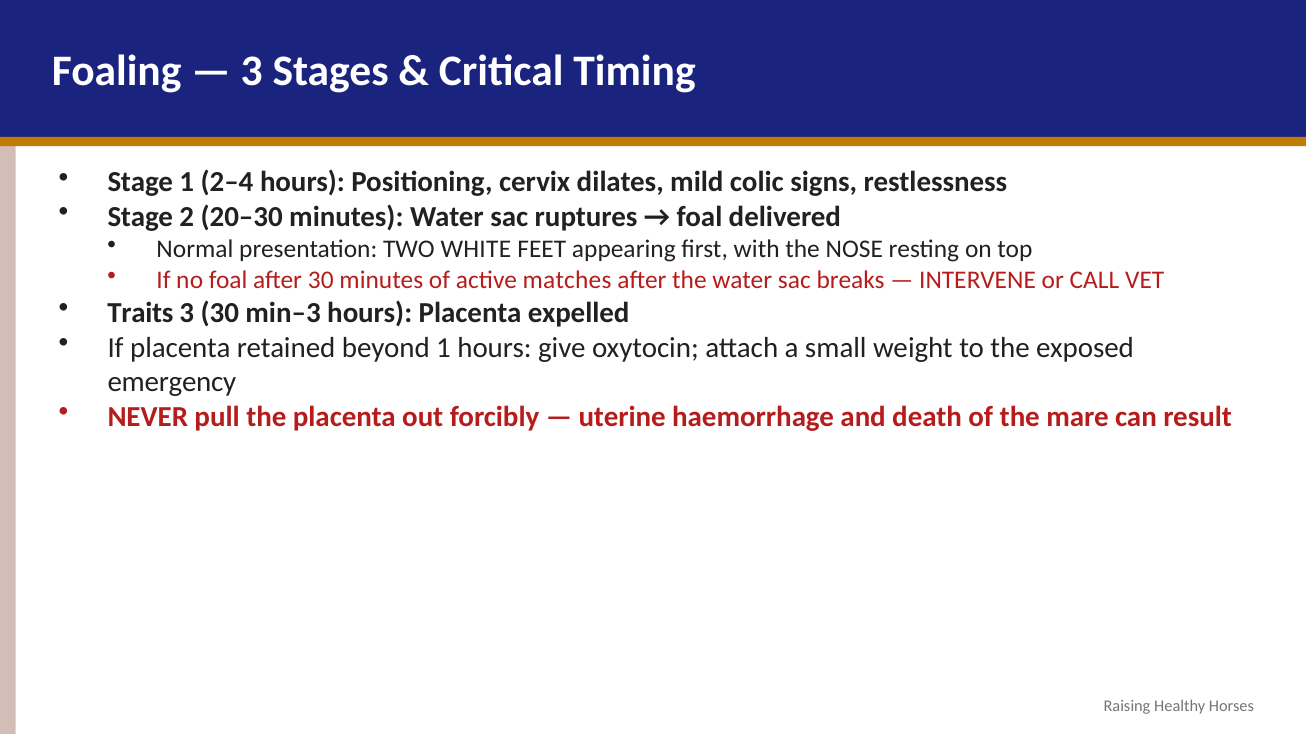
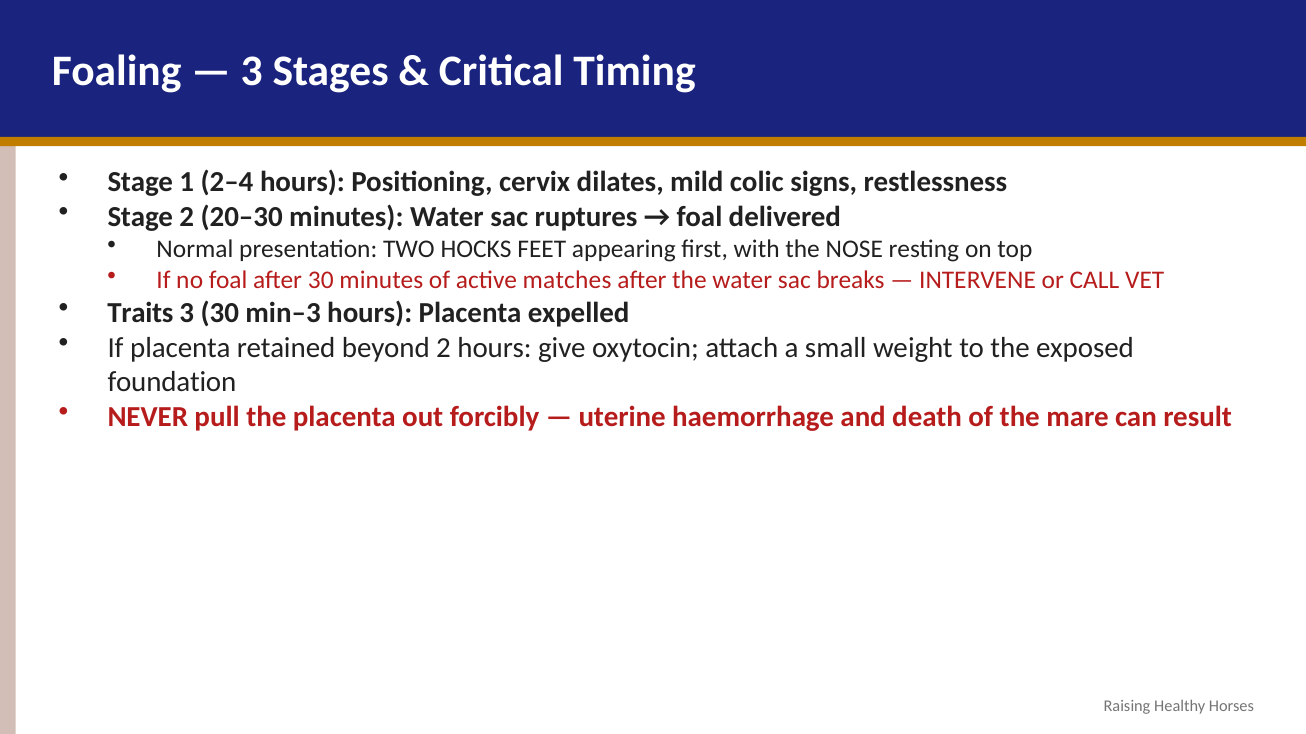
WHITE: WHITE -> HOCKS (476, 250)
beyond 1: 1 -> 2 (444, 348)
emergency: emergency -> foundation (172, 383)
